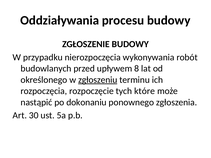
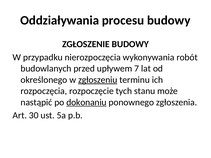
8: 8 -> 7 (137, 69)
które: które -> stanu (145, 91)
dokonaniu underline: none -> present (86, 102)
